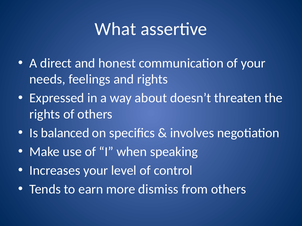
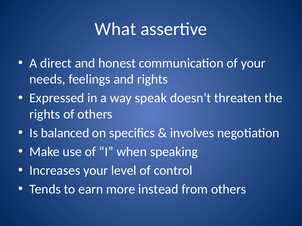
about: about -> speak (151, 98)
dismiss: dismiss -> instead (158, 190)
